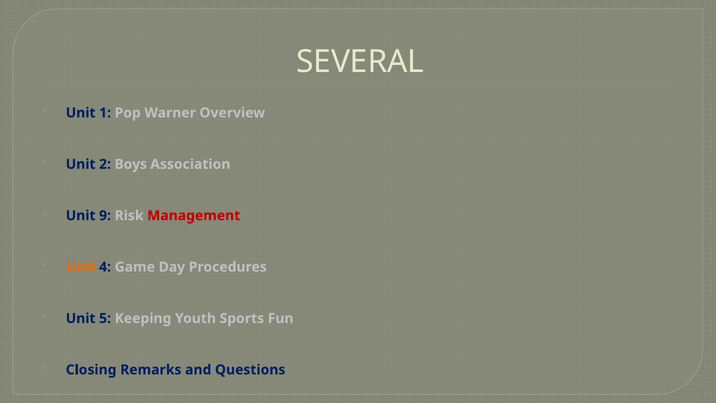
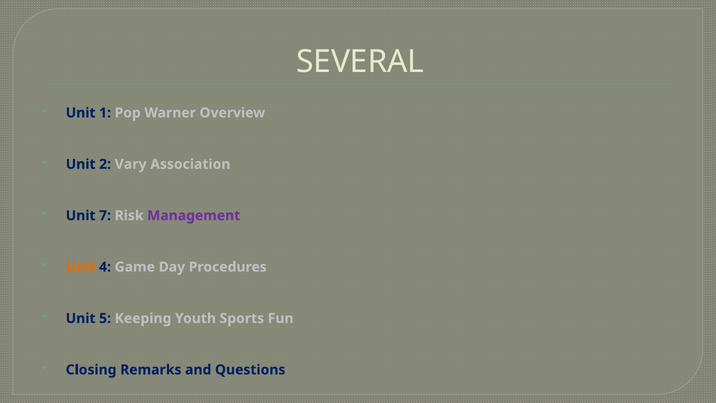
Boys: Boys -> Vary (131, 164)
9: 9 -> 7 (105, 216)
Management colour: red -> purple (194, 216)
